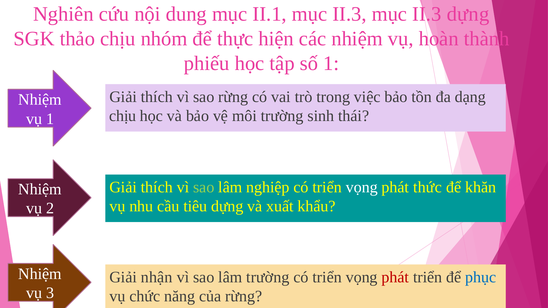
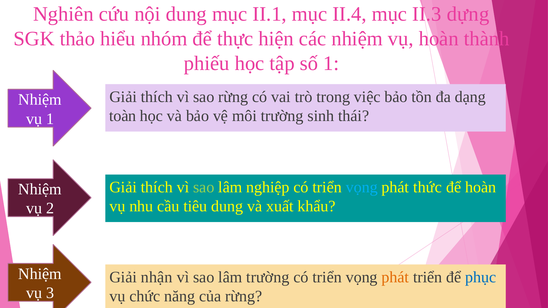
II.1 mục II.3: II.3 -> II.4 (349, 14)
thảo chịu: chịu -> hiểu (118, 39)
chịu: chịu -> toàn (123, 116)
vọng colour: white -> light blue (362, 187)
để khăn: khăn -> hoàn (481, 187)
tiêu dựng: dựng -> dung (227, 207)
phát colour: red -> orange (395, 277)
